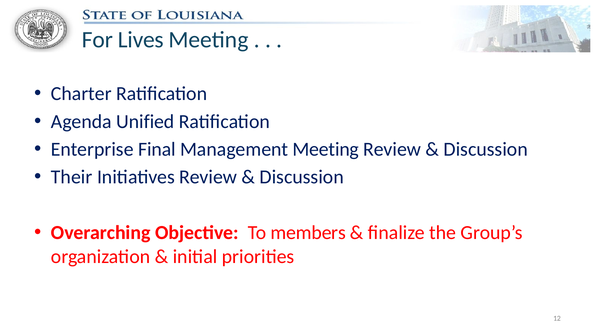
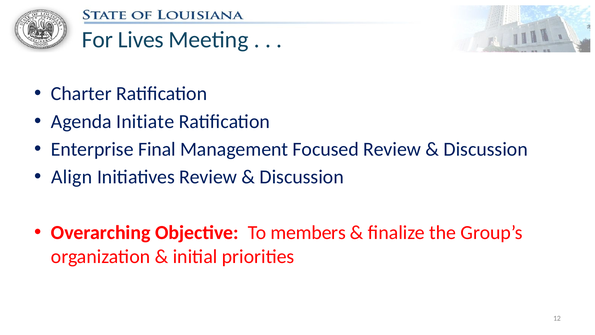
Unified: Unified -> Initiate (145, 121)
Management Meeting: Meeting -> Focused (326, 149)
Their: Their -> Align (72, 177)
